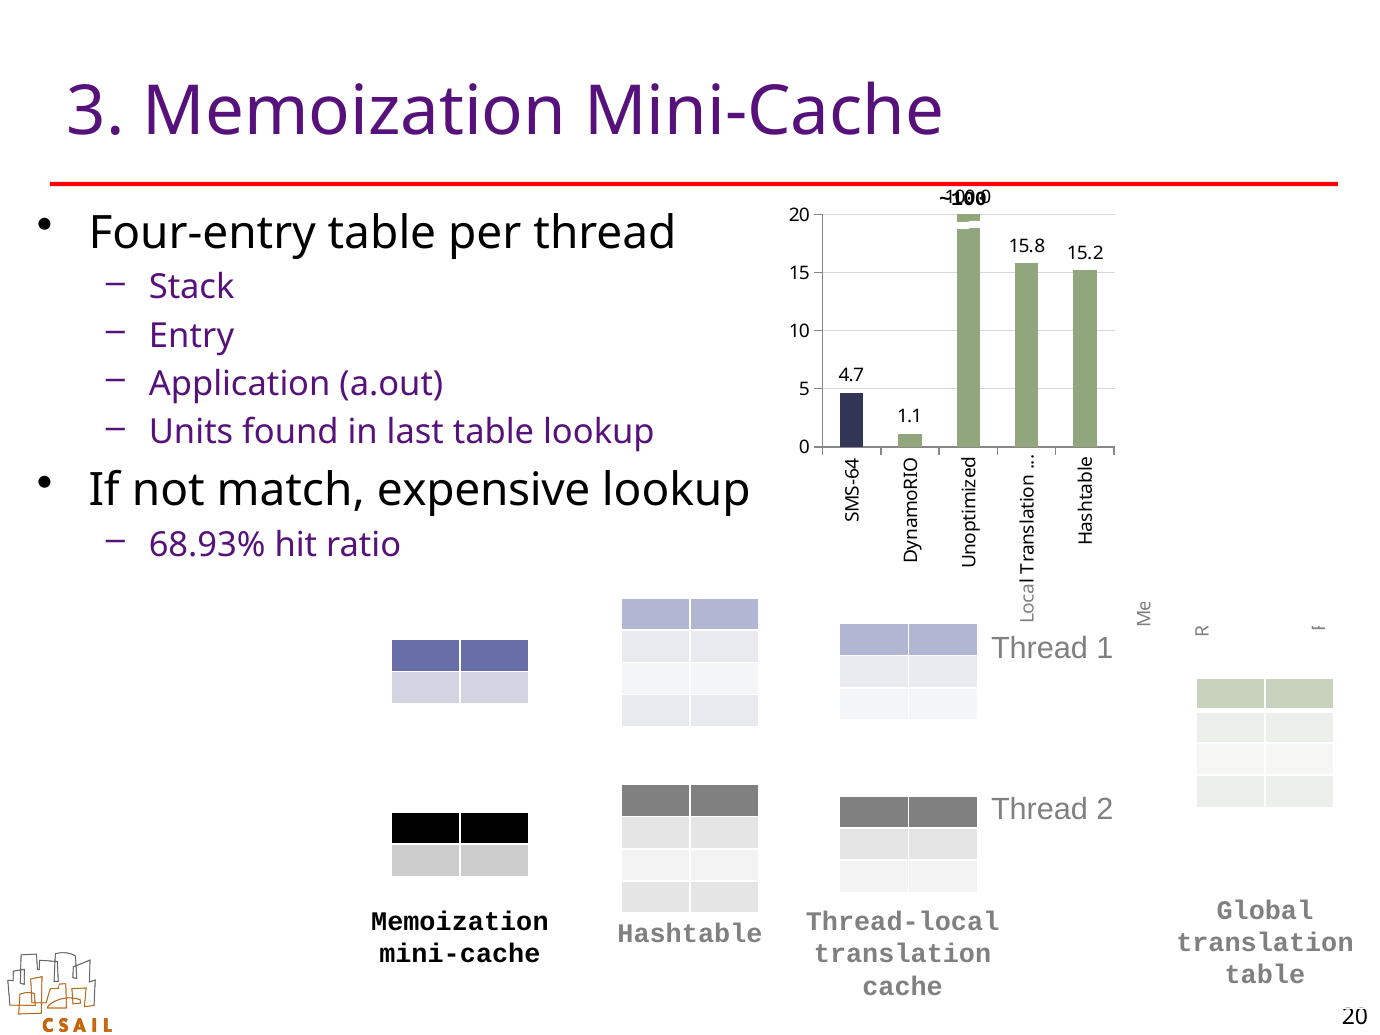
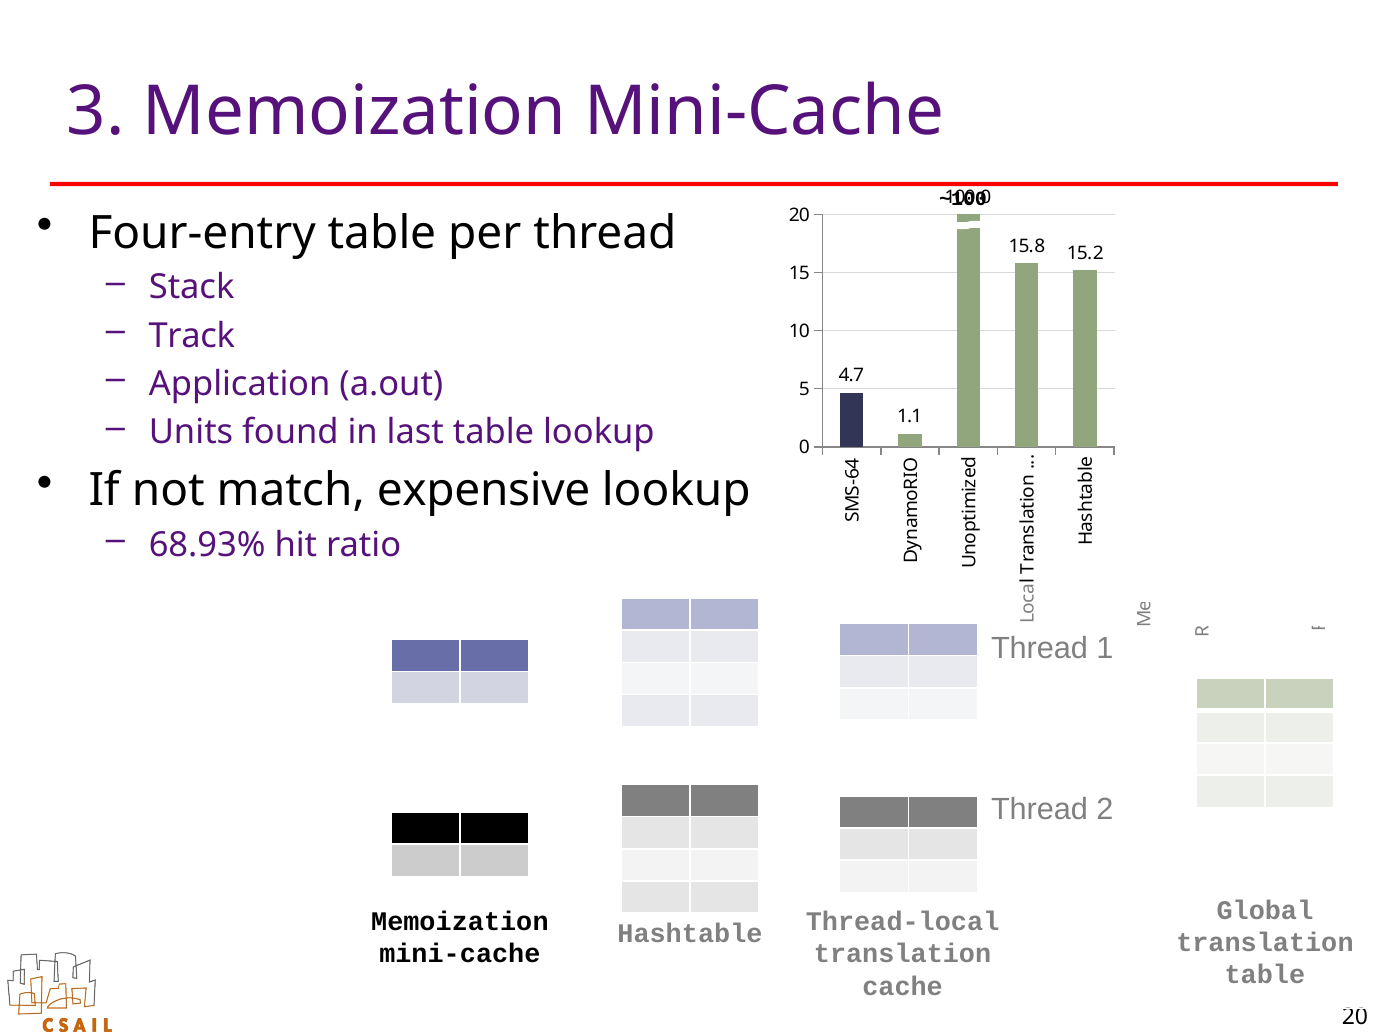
Entry: Entry -> Track (192, 336)
